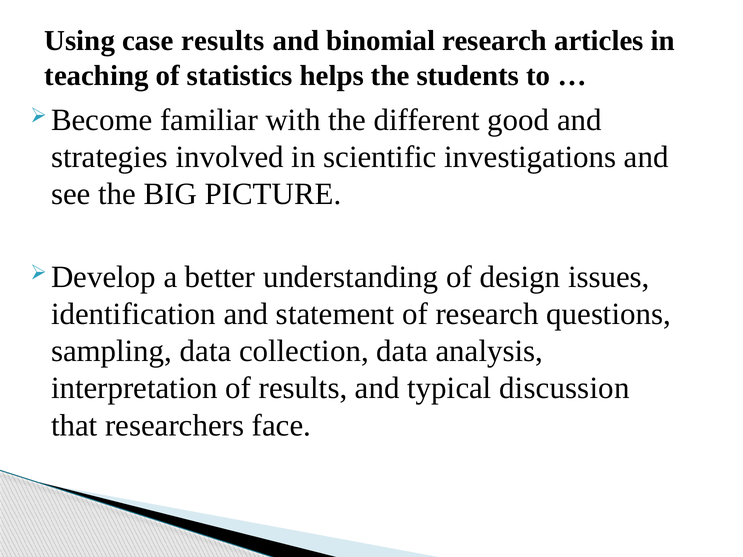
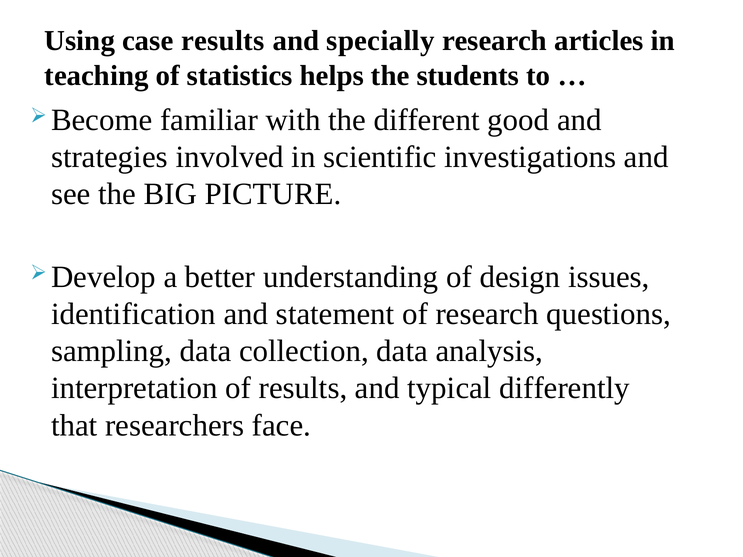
binomial: binomial -> specially (381, 41)
discussion: discussion -> differently (564, 388)
